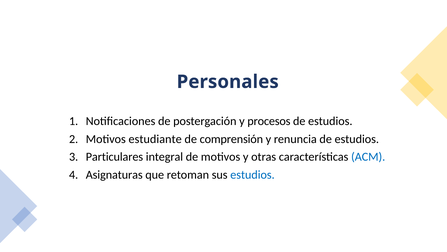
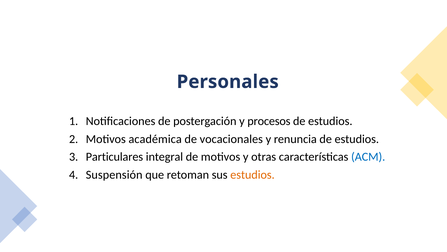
estudiante: estudiante -> académica (155, 139)
comprensión: comprensión -> vocacionales (231, 139)
Asignaturas: Asignaturas -> Suspensión (114, 174)
estudios colour: blue -> orange (252, 174)
